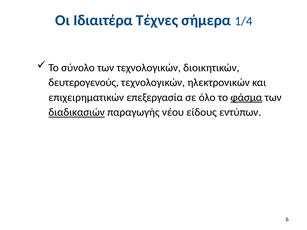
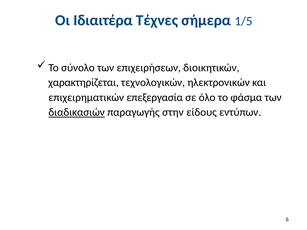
1/4: 1/4 -> 1/5 (244, 21)
των τεχνολογικών: τεχνολογικών -> επιχειρήσεων (149, 68)
δευτερογενούς: δευτερογενούς -> χαρακτηρίζεται (84, 83)
φάσμα underline: present -> none (246, 98)
νέου: νέου -> στην (173, 112)
